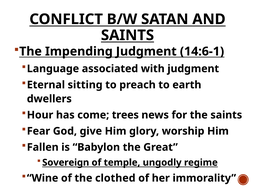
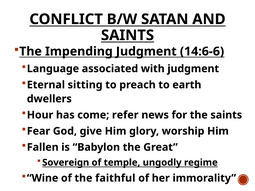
14:6-1: 14:6-1 -> 14:6-6 (202, 51)
trees: trees -> refer (125, 115)
clothed: clothed -> faithful (115, 178)
